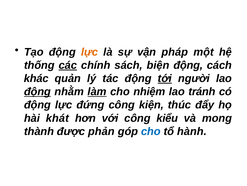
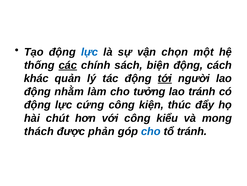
lực colour: orange -> blue (90, 52)
pháp: pháp -> chọn (175, 52)
động underline: present -> none (37, 91)
làm underline: present -> none (97, 91)
nhiệm: nhiệm -> tưởng (149, 91)
đứng: đứng -> cứng (90, 105)
khát: khát -> chút (57, 118)
thành: thành -> thách (39, 131)
tổ hành: hành -> tránh (192, 131)
